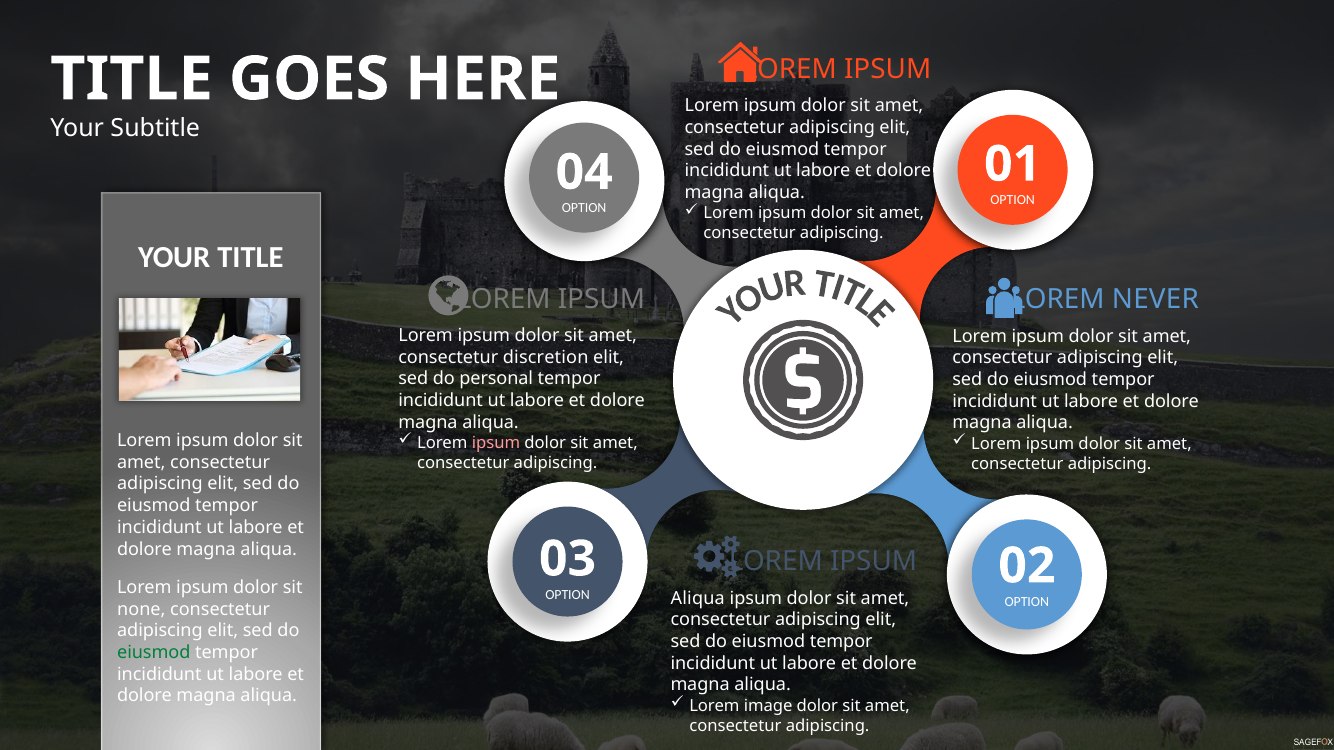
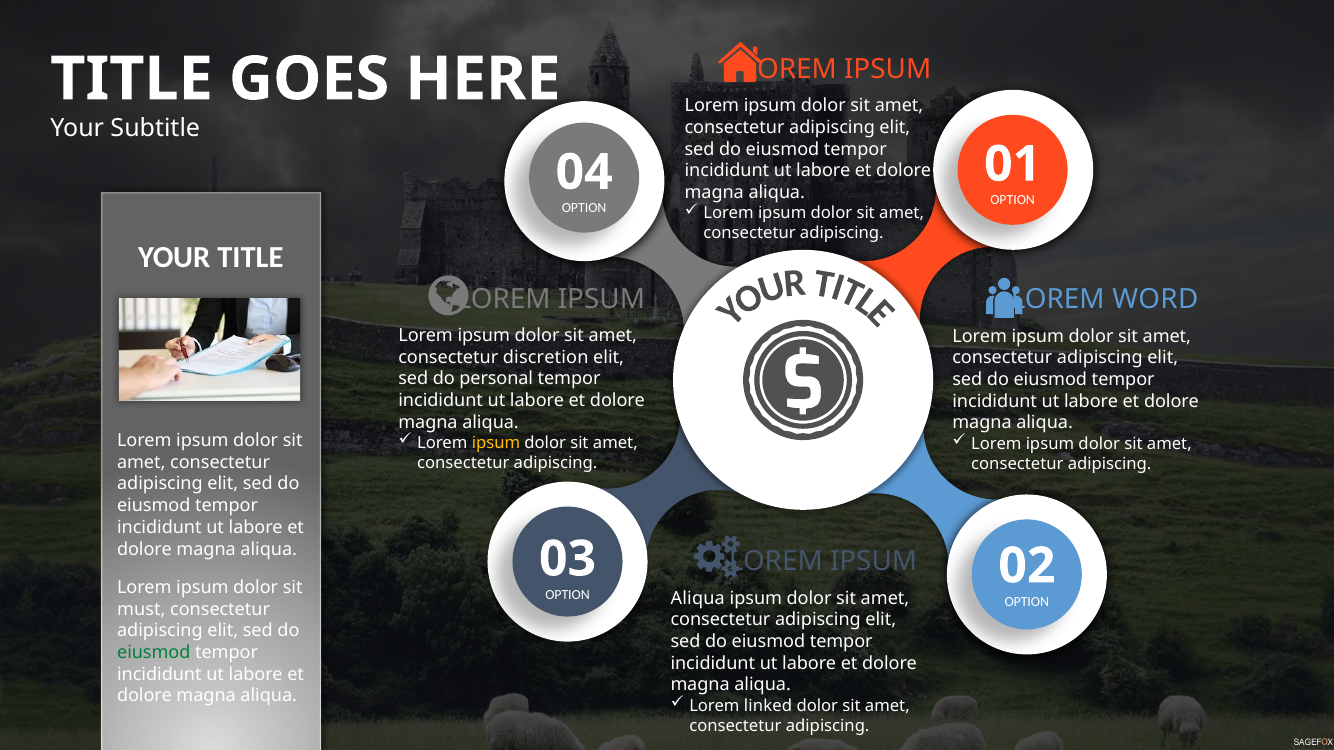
NEVER: NEVER -> WORD (1155, 300)
ipsum colour: pink -> yellow (496, 443)
none: none -> must (141, 609)
image: image -> linked (768, 706)
